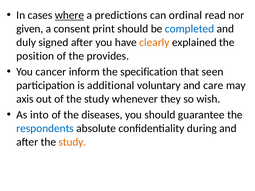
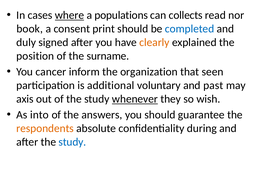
predictions: predictions -> populations (121, 15)
ordinal: ordinal -> collects (186, 15)
given: given -> book (30, 29)
provides: provides -> surname (108, 56)
specification: specification -> organization (149, 72)
care: care -> past (213, 86)
whenever underline: none -> present (135, 99)
diseases: diseases -> answers (102, 115)
respondents colour: blue -> orange (45, 129)
study colour: orange -> blue (72, 142)
